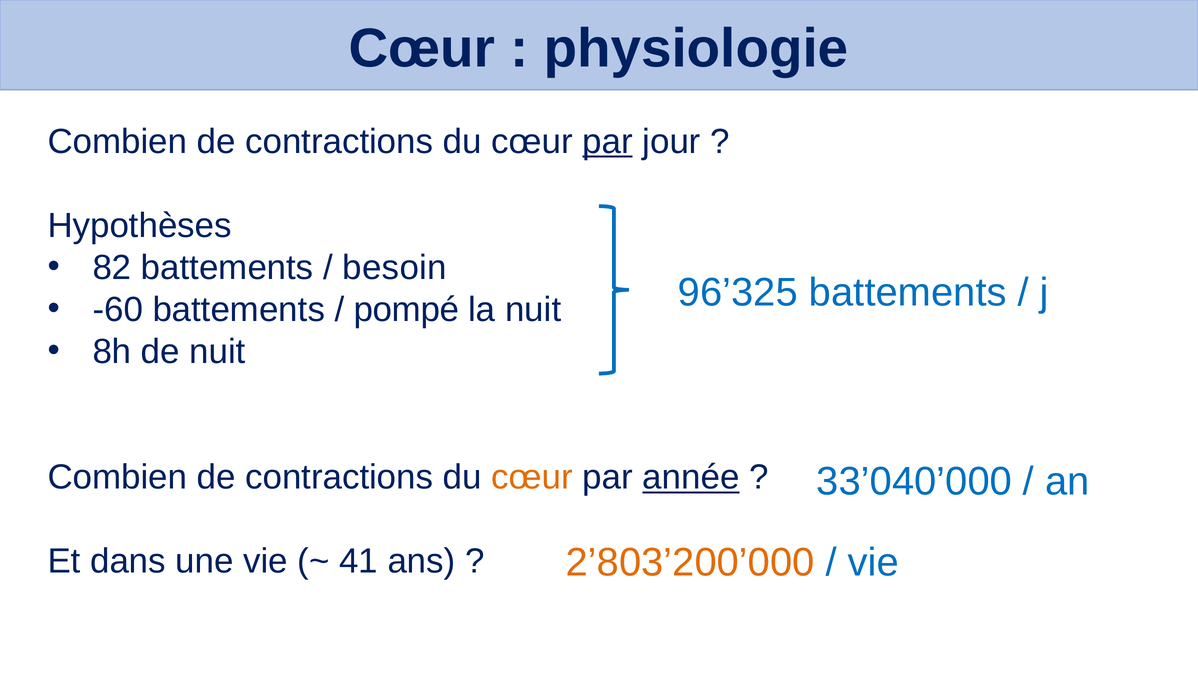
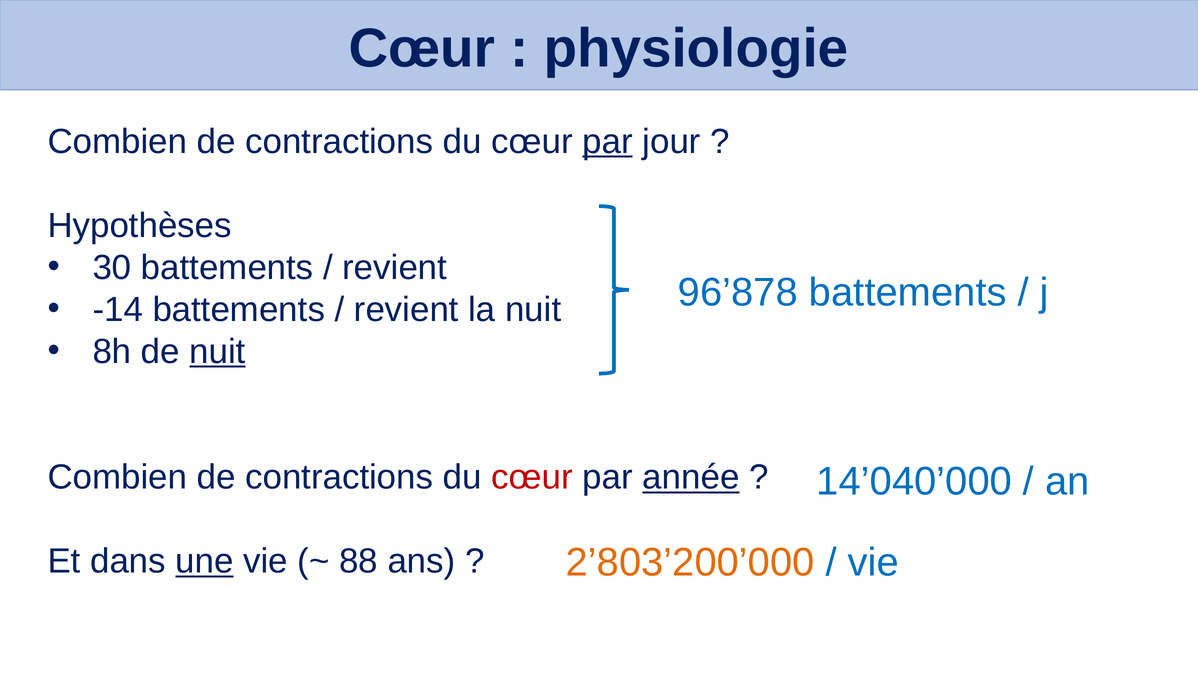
82: 82 -> 30 (112, 267)
besoin: besoin -> revient (395, 267)
96’325: 96’325 -> 96’878 (738, 292)
-60: -60 -> -14 (118, 309)
pompé: pompé -> revient (406, 309)
nuit underline: none -> present (217, 351)
cœur colour: orange -> red (532, 477)
33’040’000: 33’040’000 -> 14’040’000 (914, 482)
une underline: none -> present (205, 561)
41: 41 -> 88 (359, 561)
